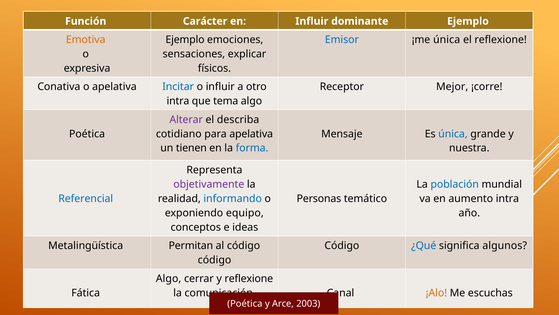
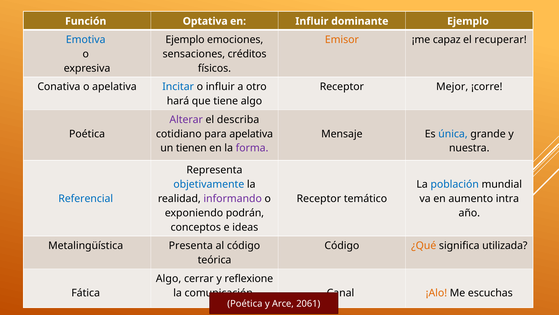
Carácter: Carácter -> Optativa (205, 21)
Emotiva colour: orange -> blue (86, 40)
Emisor colour: blue -> orange (342, 40)
¡me única: única -> capaz (447, 40)
el reflexione: reflexione -> recuperar (501, 40)
explicar: explicar -> créditos (247, 54)
intra: intra -> hará (178, 101)
tema: tema -> tiene (226, 101)
forma colour: blue -> purple (252, 148)
objetivamente colour: purple -> blue (209, 184)
informando colour: blue -> purple (233, 198)
Personas: Personas -> Receptor (319, 198)
equipo: equipo -> podrán (245, 213)
Permitan: Permitan -> Presenta (191, 245)
¿Qué colour: blue -> orange (424, 245)
algunos: algunos -> utilizada (505, 245)
código: código -> teórica (215, 260)
2003: 2003 -> 2061 (308, 303)
